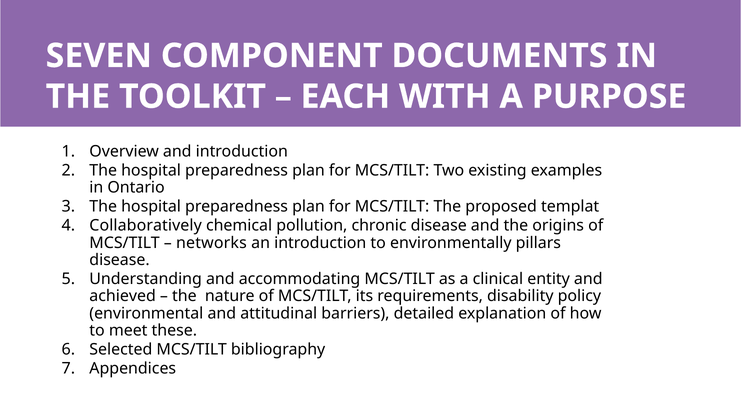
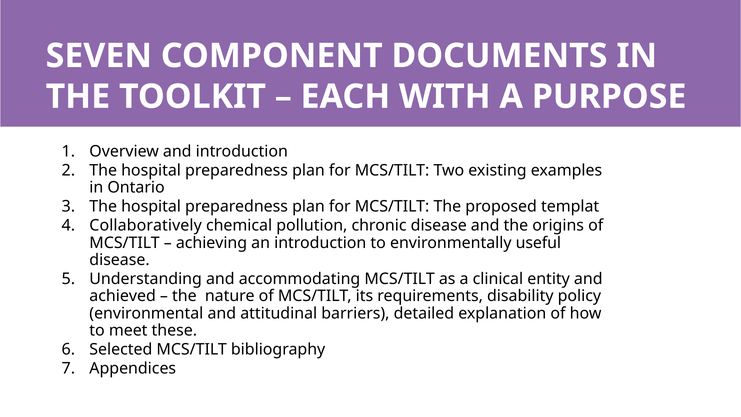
networks: networks -> achieving (212, 243)
pillars: pillars -> useful (538, 243)
